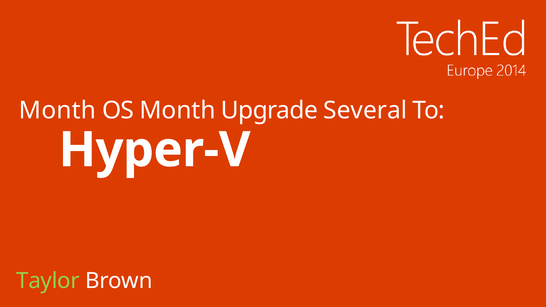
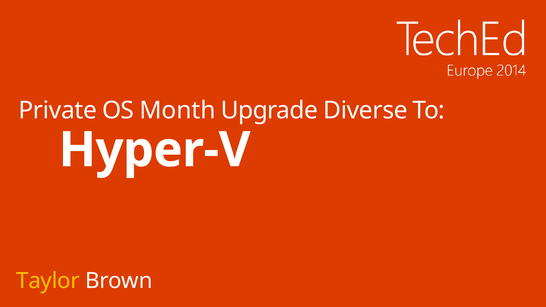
Month: Month -> Private (58, 110)
Several: Several -> Diverse (365, 110)
Taylor colour: light green -> yellow (48, 281)
